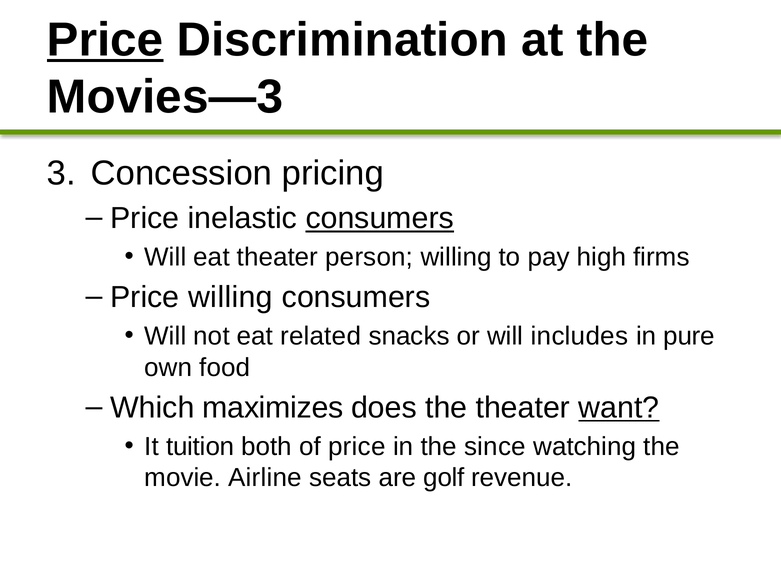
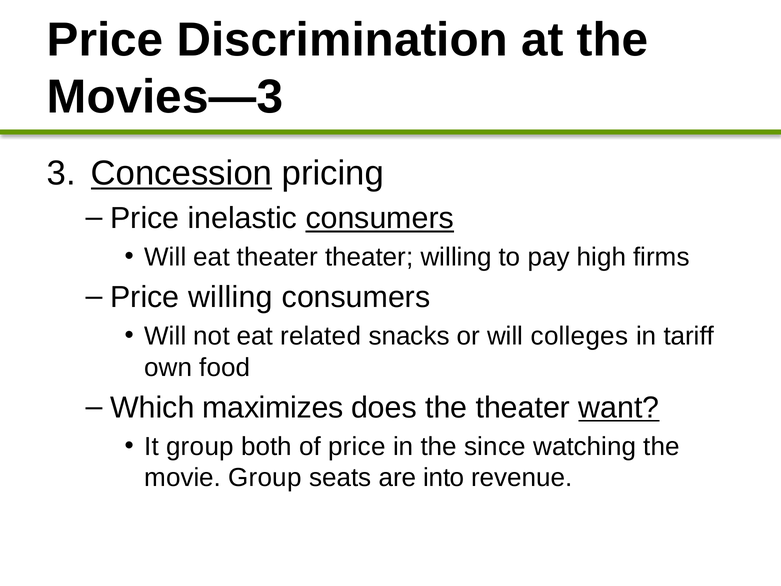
Price underline: present -> none (105, 40)
Concession underline: none -> present (181, 173)
theater person: person -> theater (369, 257)
includes: includes -> colleges (580, 336)
pure: pure -> tariff (689, 336)
It tuition: tuition -> group (200, 446)
movie Airline: Airline -> Group (265, 478)
golf: golf -> into (444, 478)
